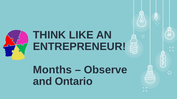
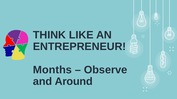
Ontario: Ontario -> Around (74, 82)
